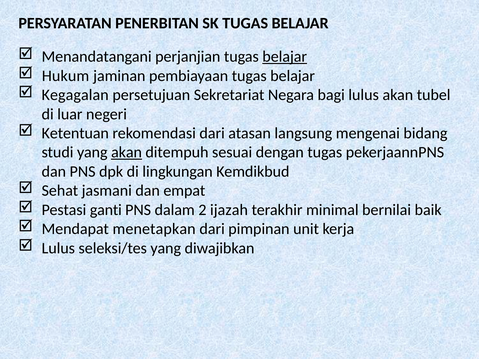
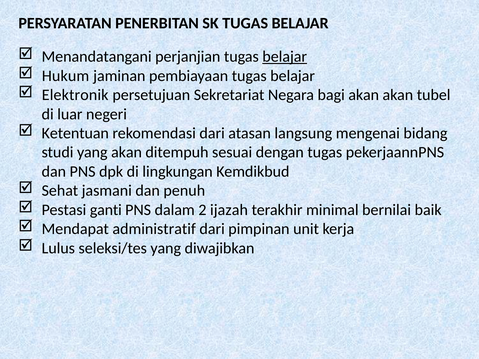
Kegagalan: Kegagalan -> Elektronik (75, 95)
bagi lulus: lulus -> akan (364, 95)
akan underline: present -> none (127, 152)
empat: empat -> penuh (184, 191)
menetapkan: menetapkan -> administratif (154, 229)
